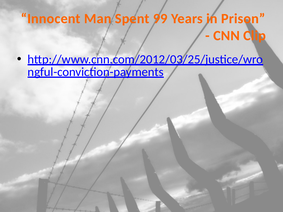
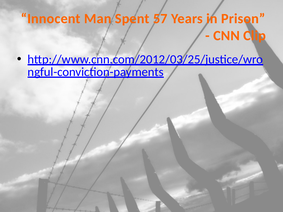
99: 99 -> 57 (160, 19)
